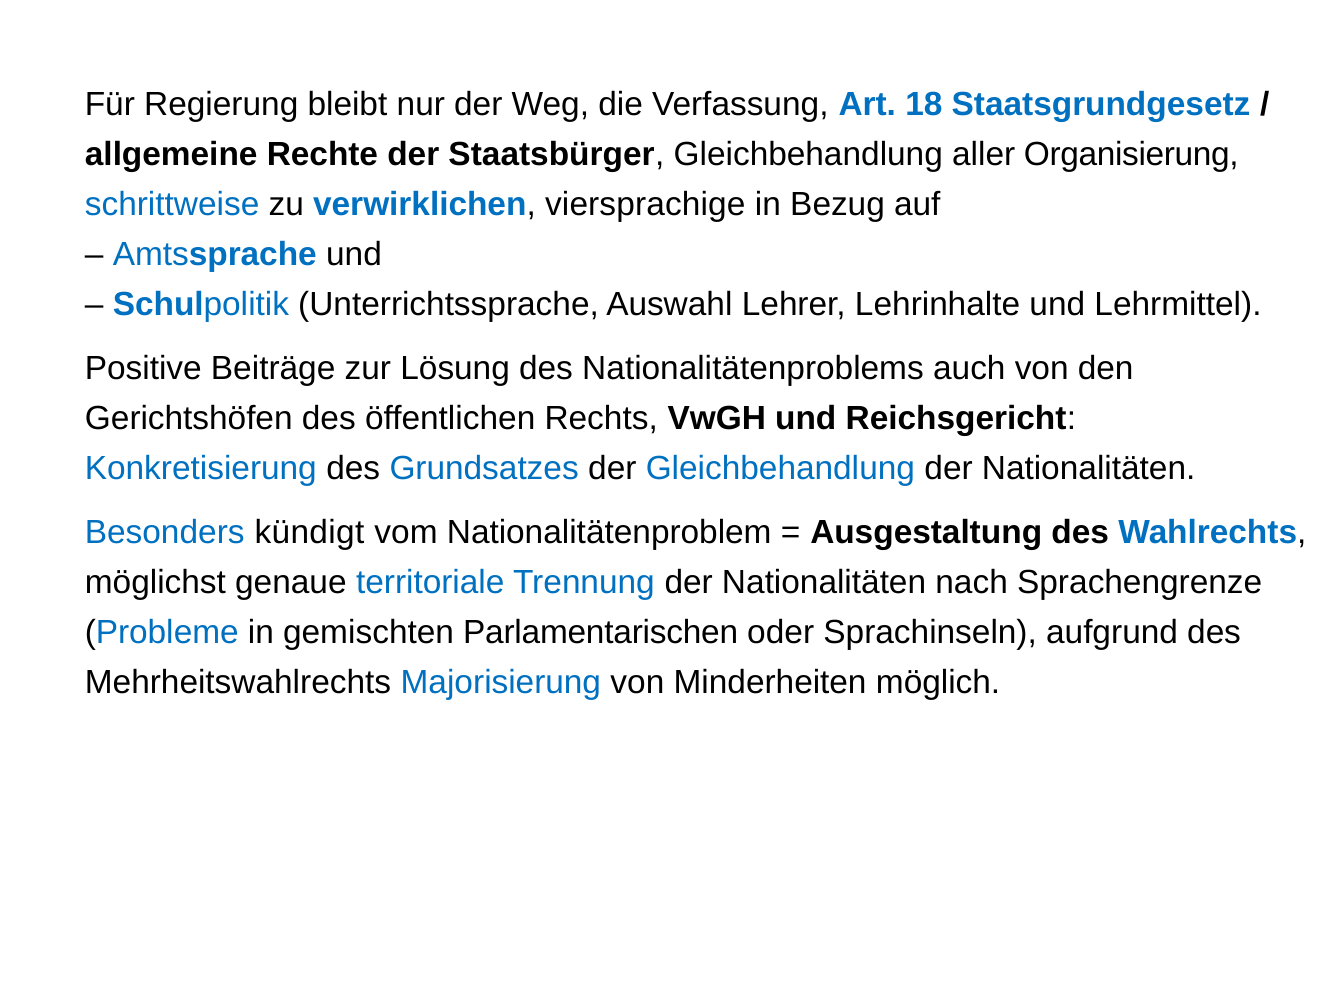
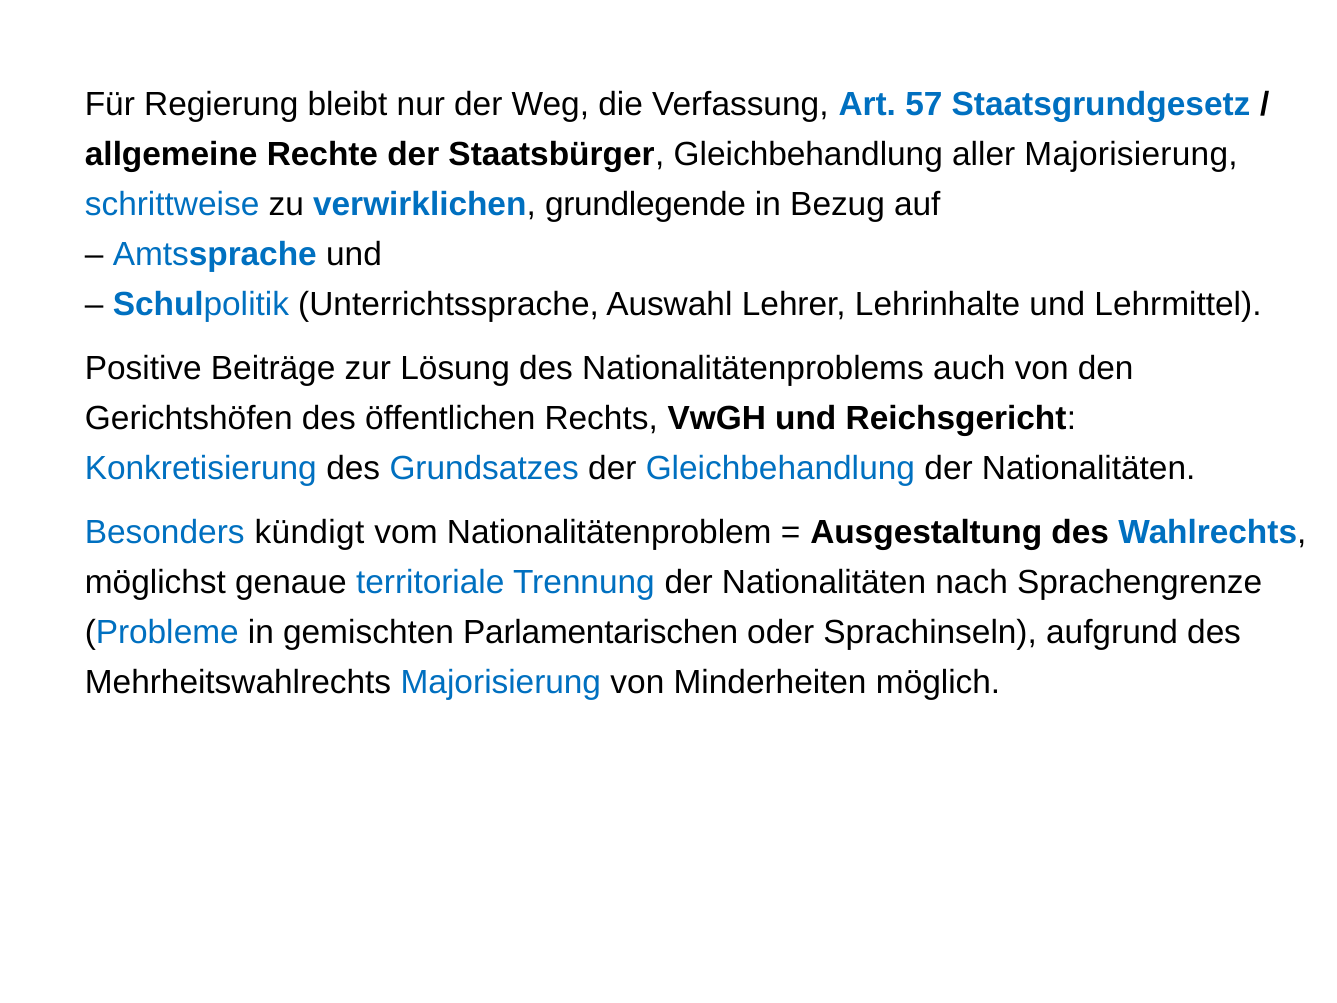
18: 18 -> 57 (924, 104)
aller Organisierung: Organisierung -> Majorisierung (1131, 154)
viersprachige: viersprachige -> grundlegende (646, 205)
